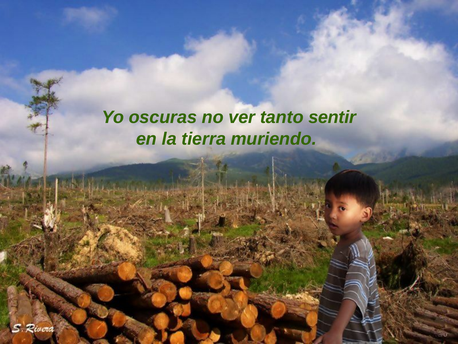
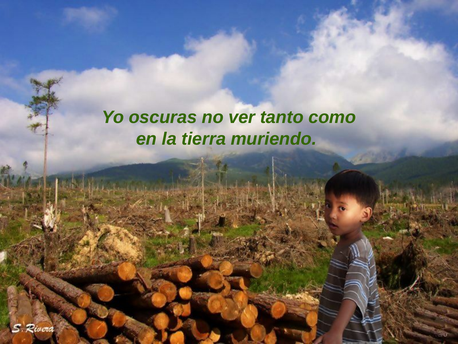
sentir: sentir -> como (332, 117)
